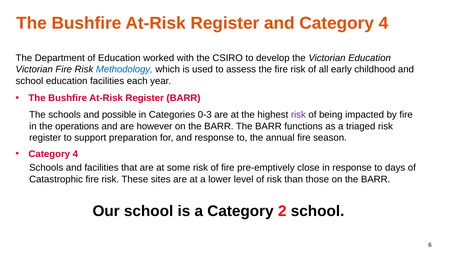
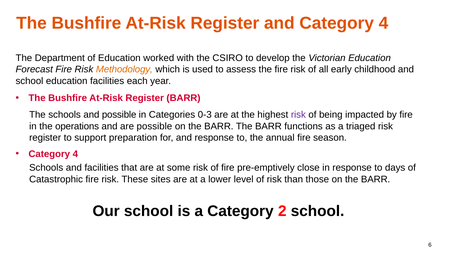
Victorian: Victorian -> Forecast (34, 69)
Methodology colour: blue -> orange (124, 69)
are however: however -> possible (154, 126)
